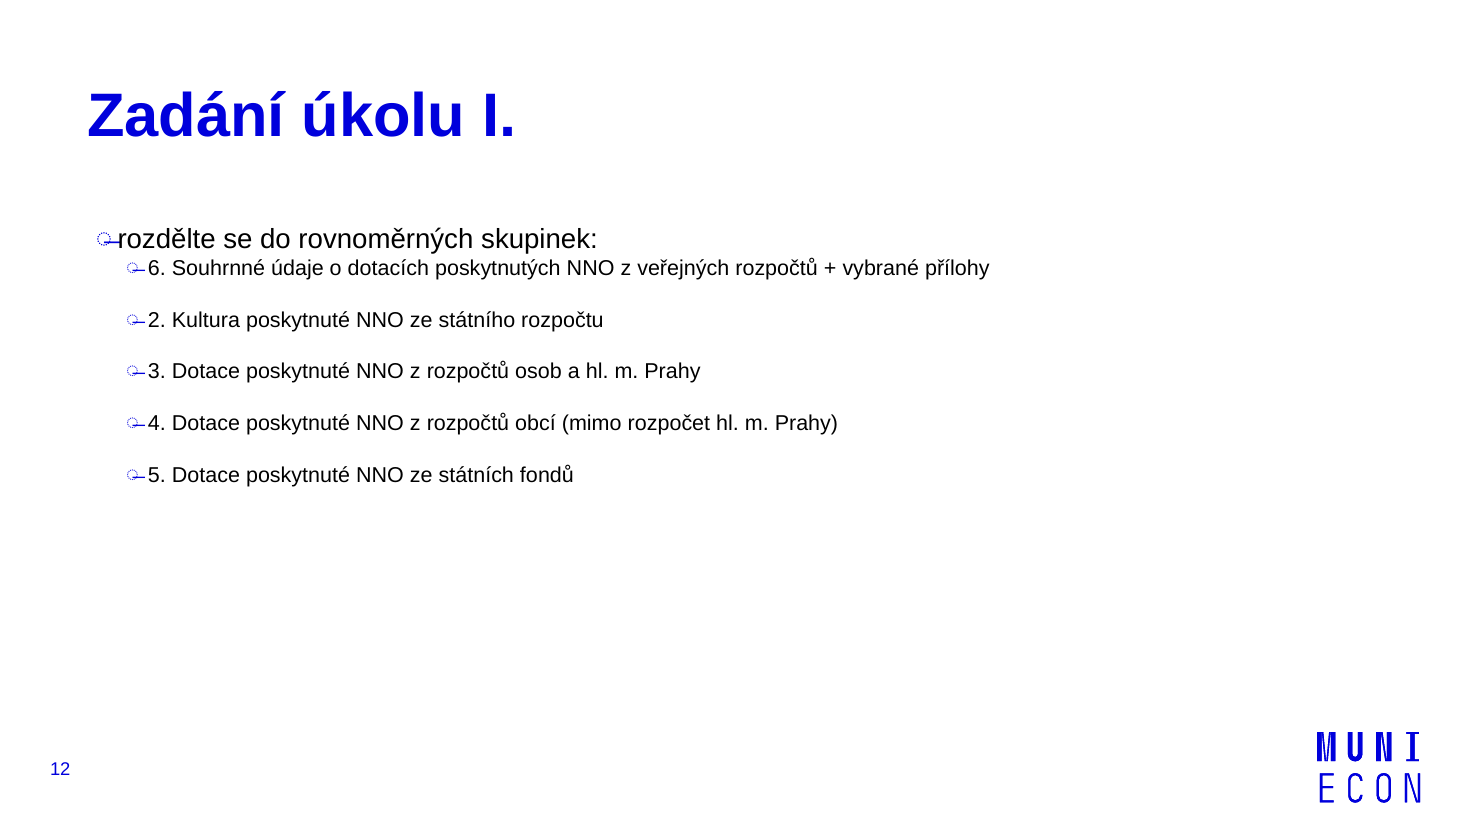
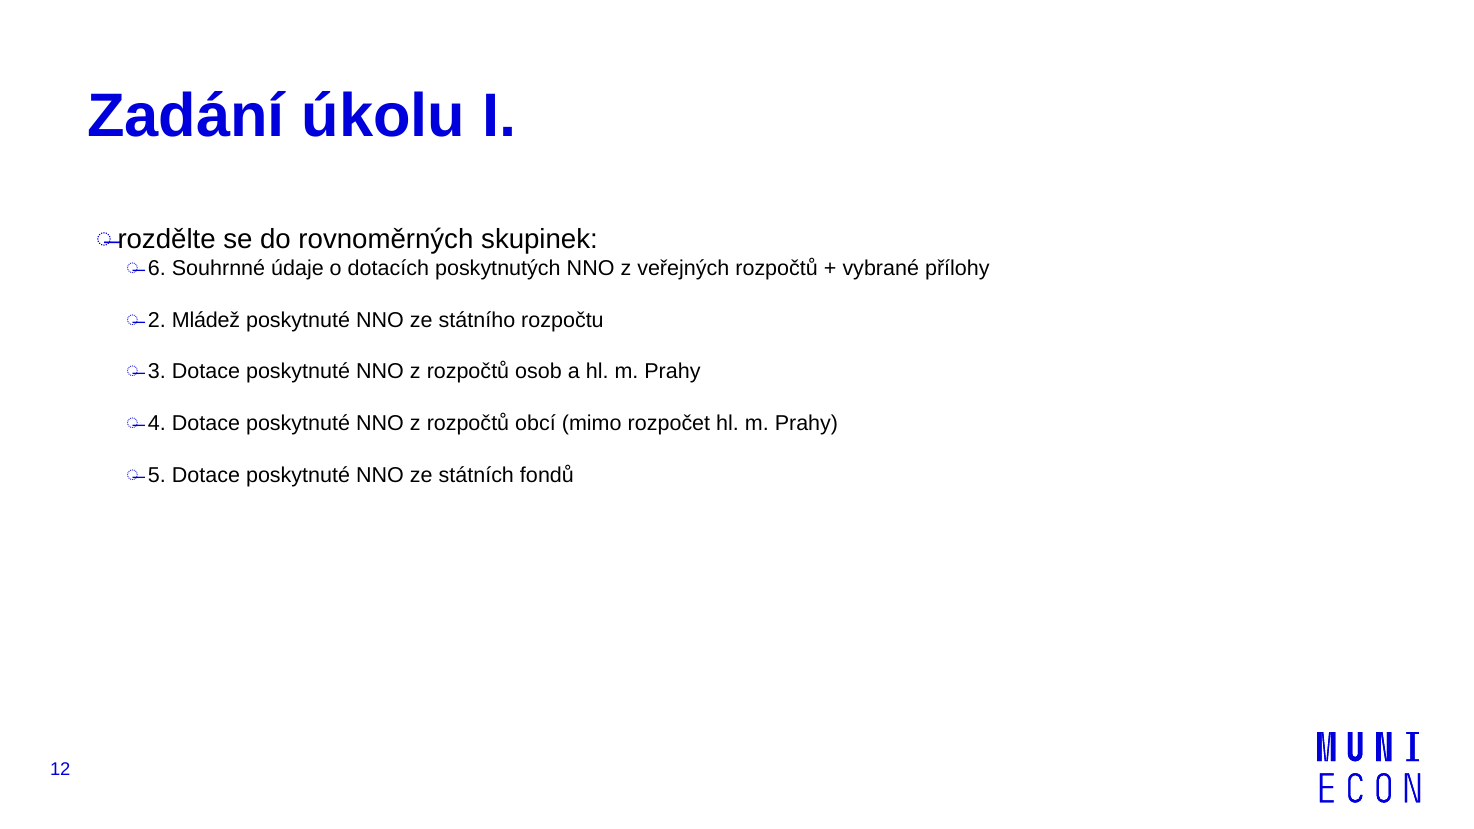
Kultura: Kultura -> Mládež (206, 320)
